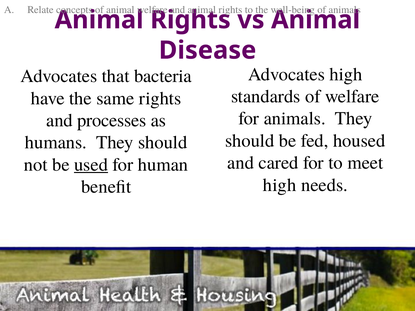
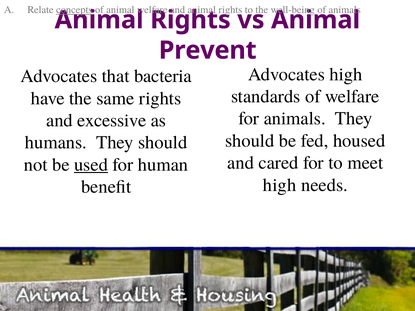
concepts underline: none -> present (74, 10)
Disease: Disease -> Prevent (208, 50)
processes: processes -> excessive (112, 121)
